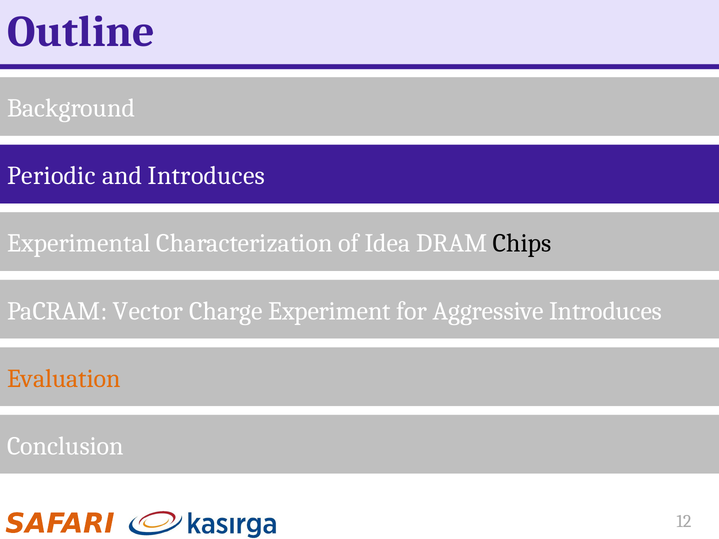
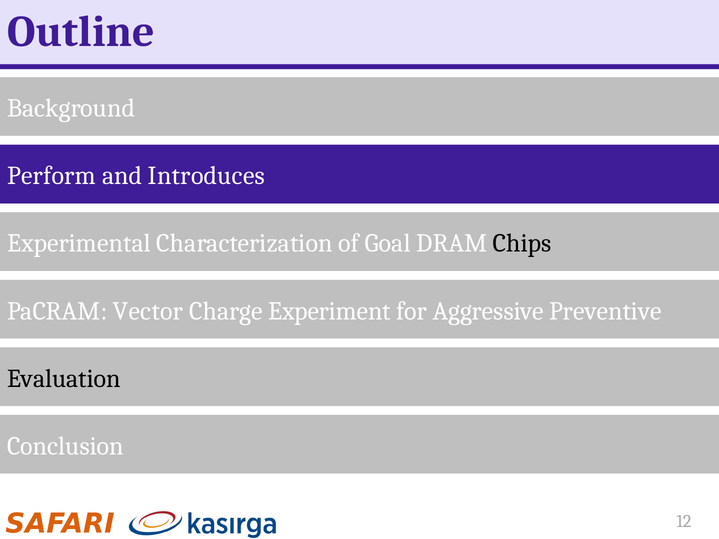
Periodic: Periodic -> Perform (52, 176)
Idea: Idea -> Goal (388, 244)
Aggressive Introduces: Introduces -> Preventive (605, 311)
Evaluation colour: orange -> black (64, 379)
